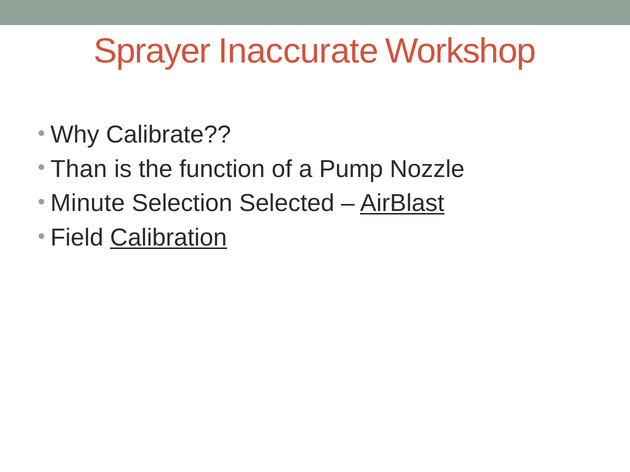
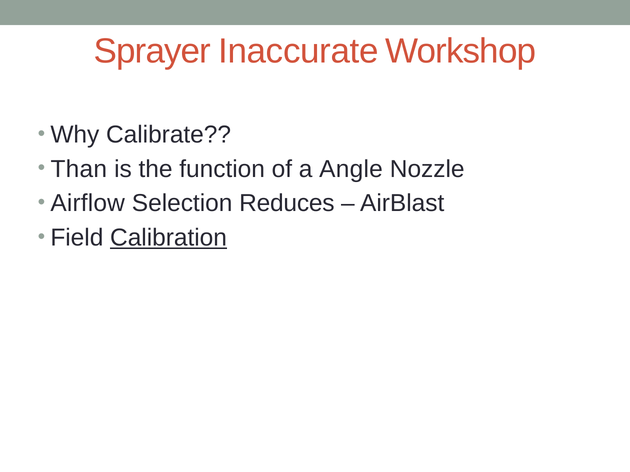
Pump: Pump -> Angle (351, 169)
Minute: Minute -> Airflow (88, 204)
Selected: Selected -> Reduces (287, 204)
AirBlast underline: present -> none (402, 204)
